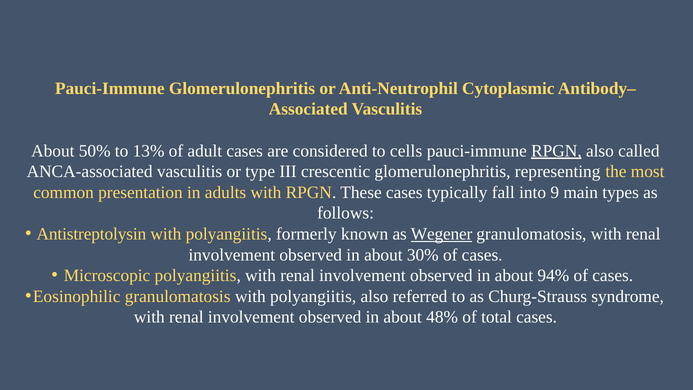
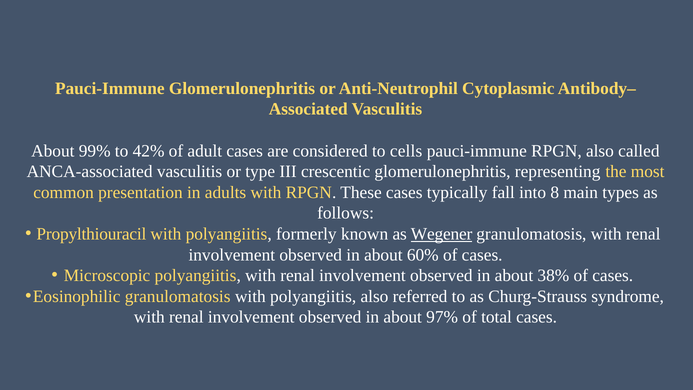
50%: 50% -> 99% (95, 151)
13%: 13% -> 42% (149, 151)
RPGN underline: present -> none (556, 151)
9: 9 -> 8 (555, 192)
Antistreptolysin: Antistreptolysin -> Propylthiouracil (91, 234)
30%: 30% -> 60% (423, 255)
94%: 94% -> 38% (553, 275)
48%: 48% -> 97% (442, 317)
